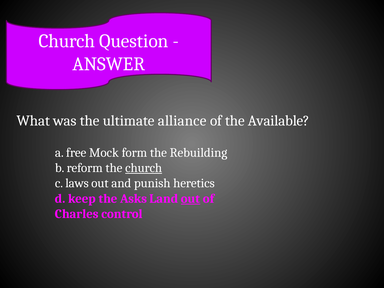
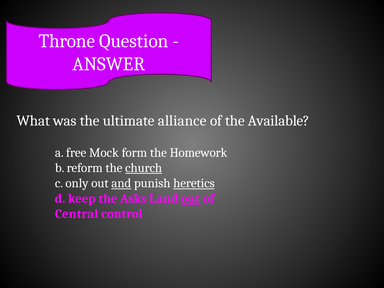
Church: Church -> Throne (67, 41)
Rebuilding: Rebuilding -> Homework (199, 153)
laws: laws -> only (77, 183)
and underline: none -> present (121, 183)
heretics underline: none -> present (194, 183)
Charles: Charles -> Central (77, 214)
